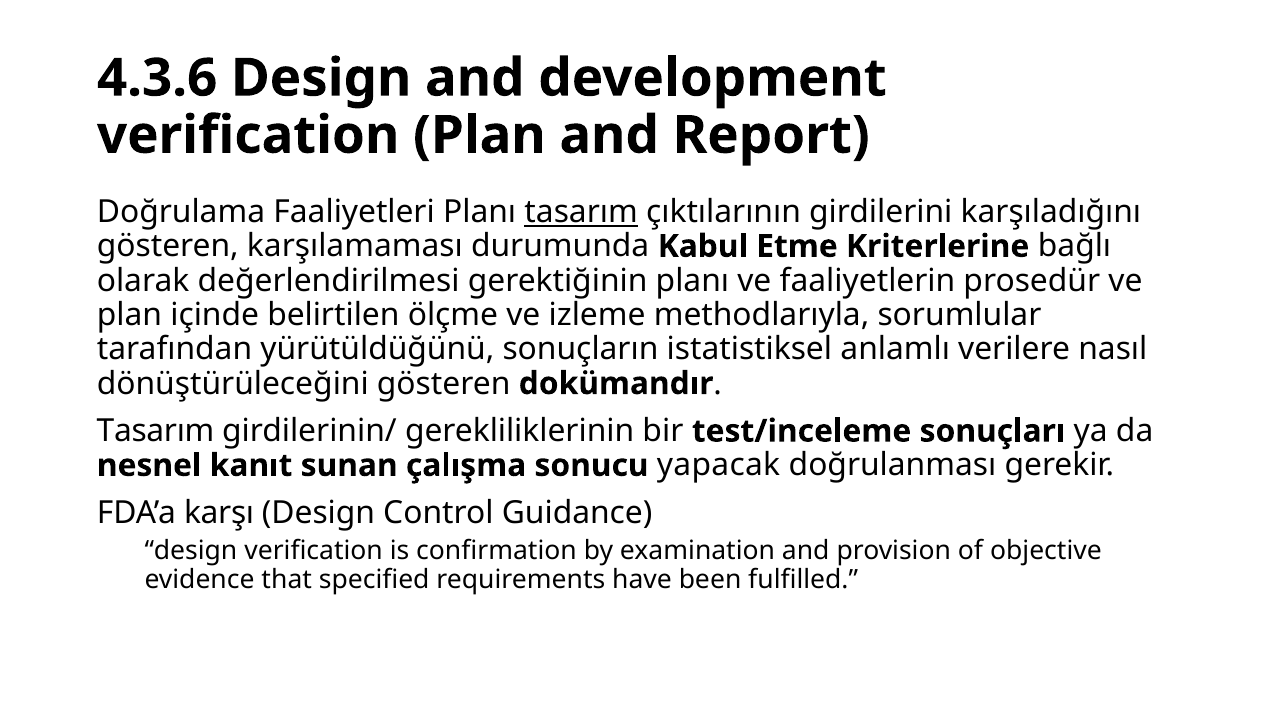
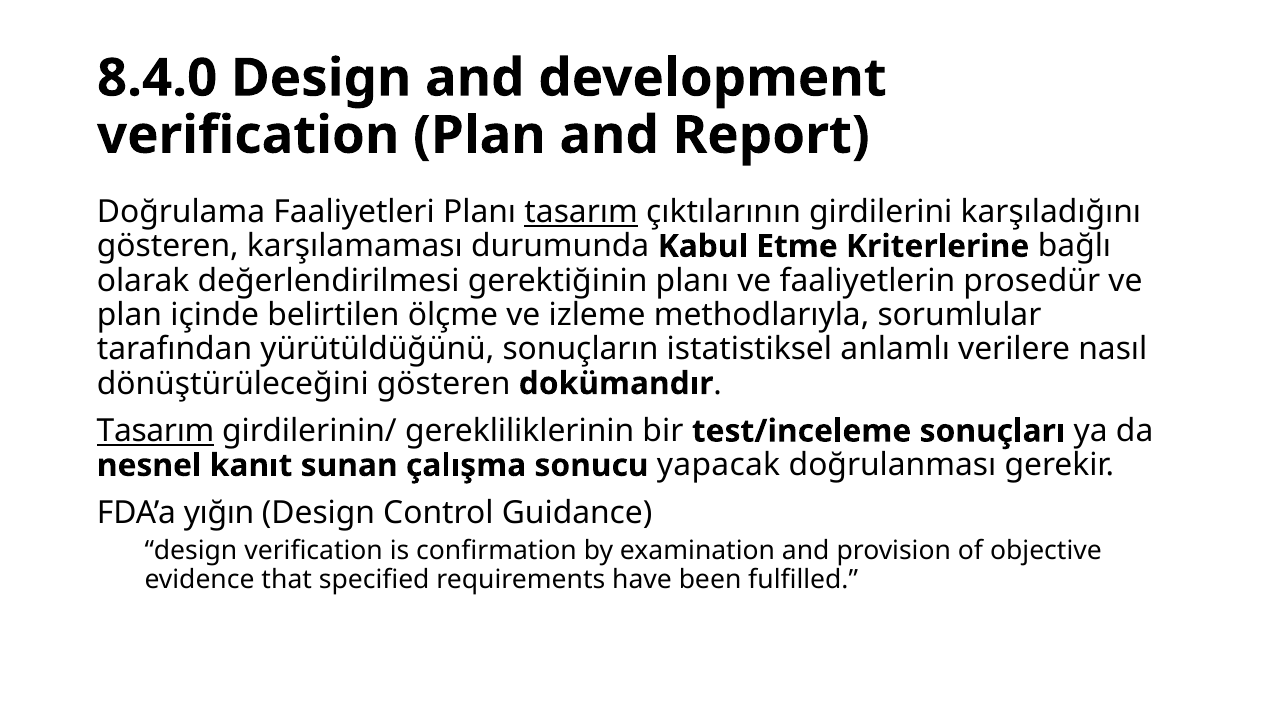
4.3.6: 4.3.6 -> 8.4.0 (157, 78)
Tasarım underline: none -> present (156, 431)
karşı: karşı -> yığın (219, 513)
